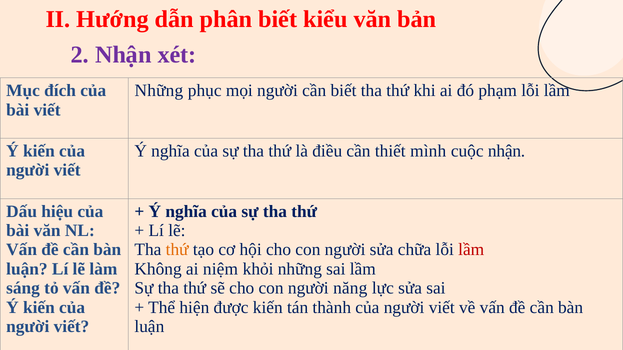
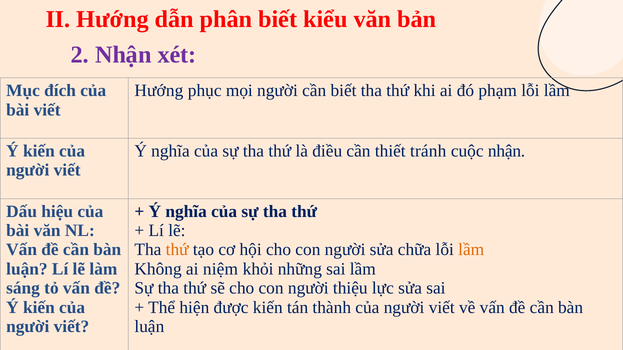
Những: Những -> Hướng (159, 91)
mình: mình -> tránh (428, 151)
lầm colour: red -> orange (471, 250)
năng: năng -> thiệu (350, 289)
